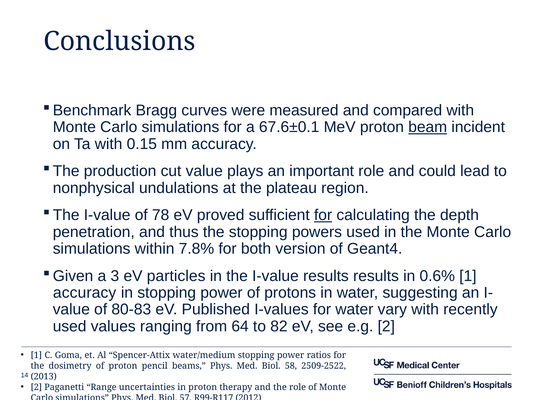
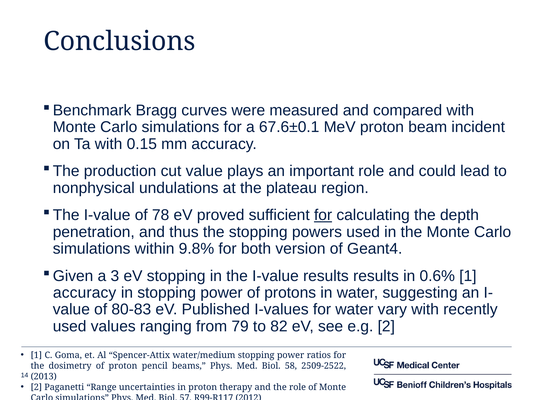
beam underline: present -> none (428, 127)
7.8%: 7.8% -> 9.8% (196, 249)
eV particles: particles -> stopping (176, 276)
64: 64 -> 79 (240, 326)
